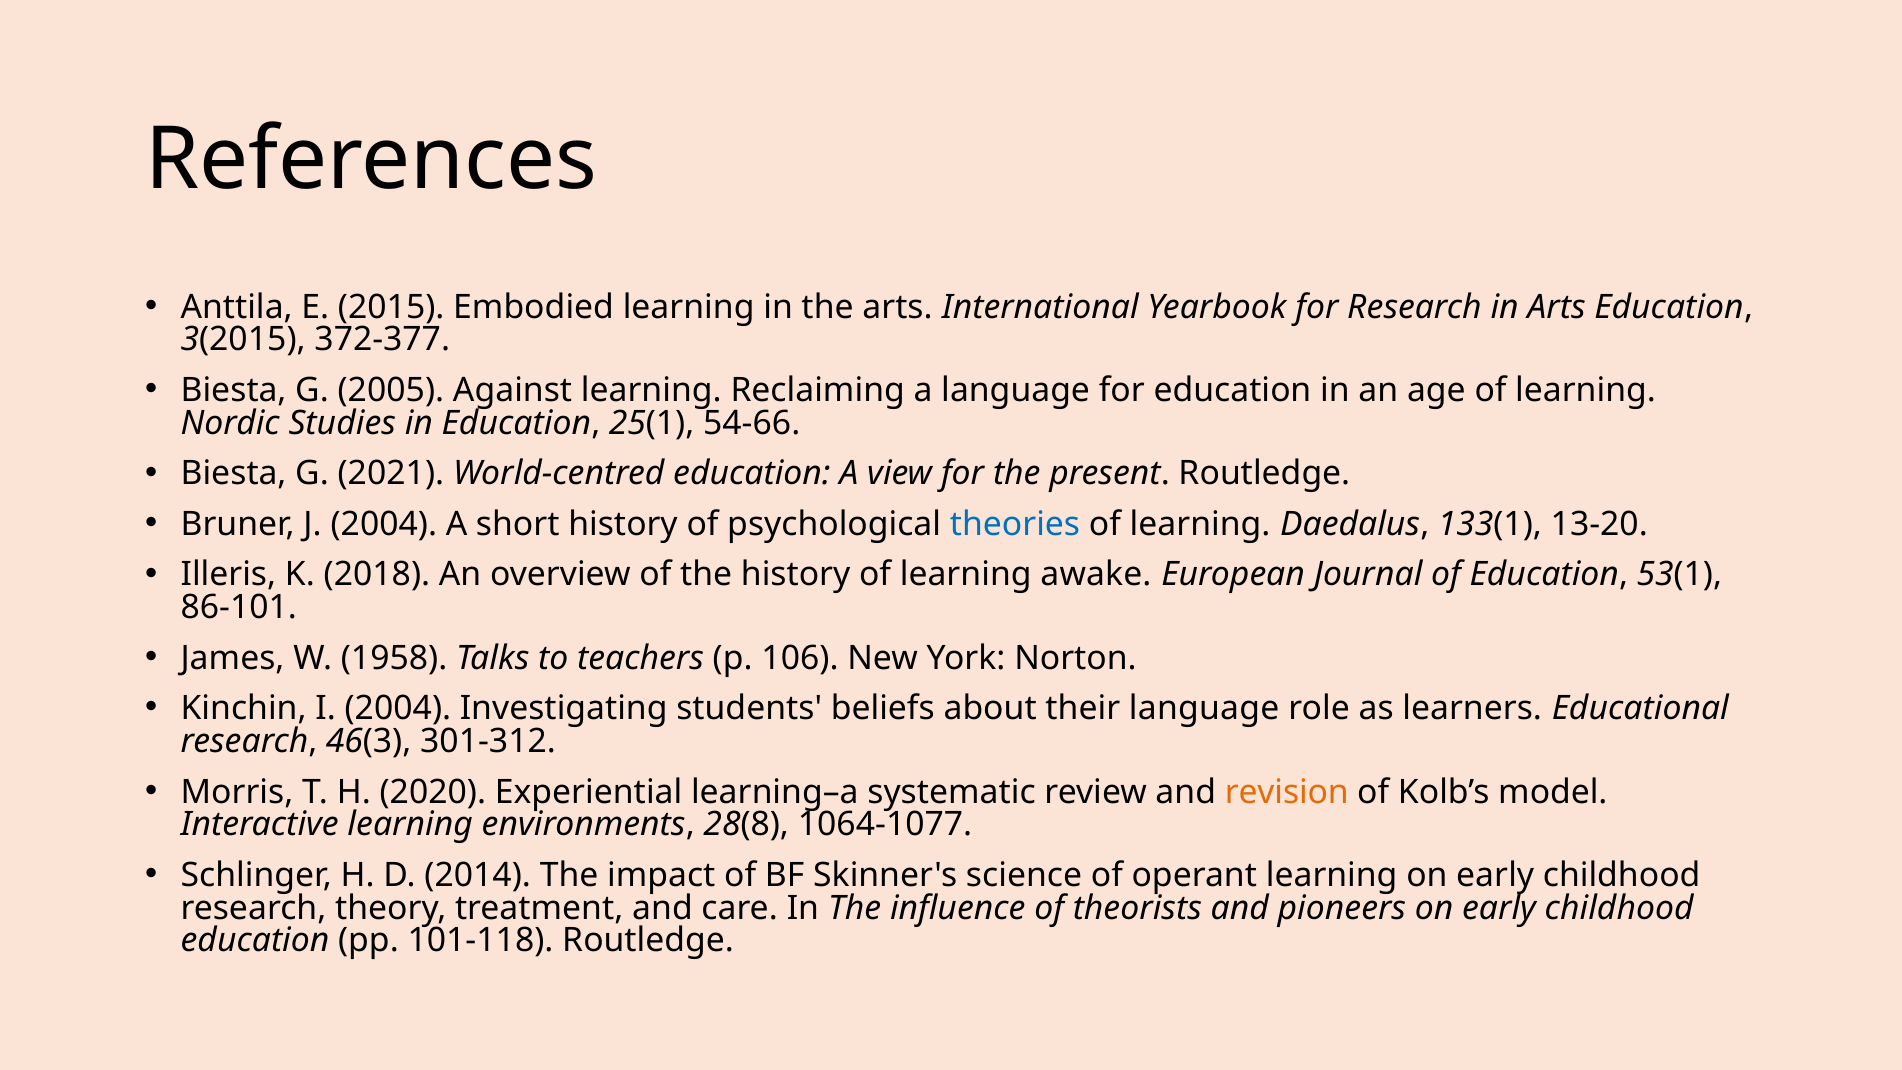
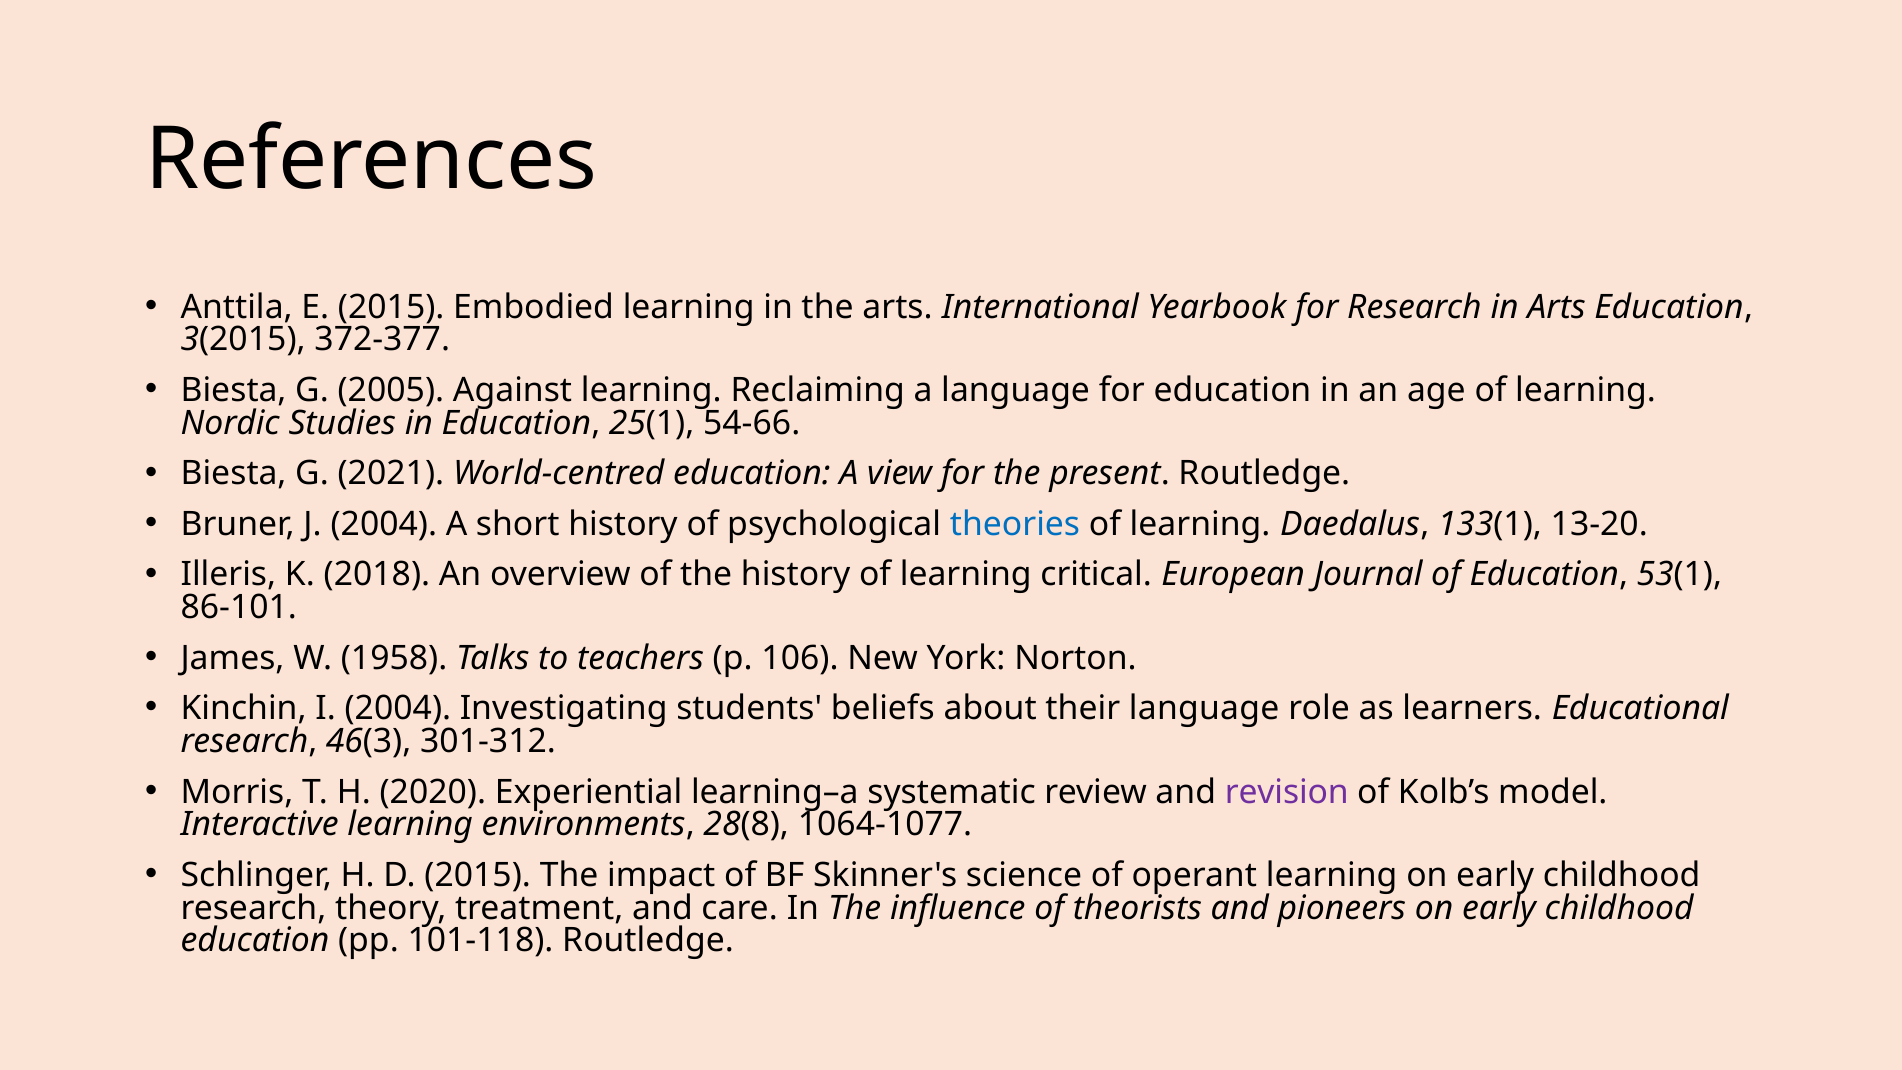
awake: awake -> critical (1096, 575)
revision colour: orange -> purple (1287, 792)
D 2014: 2014 -> 2015 (478, 875)
